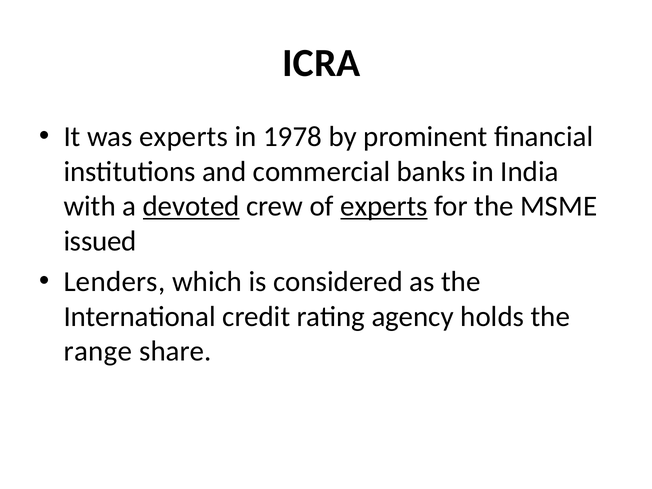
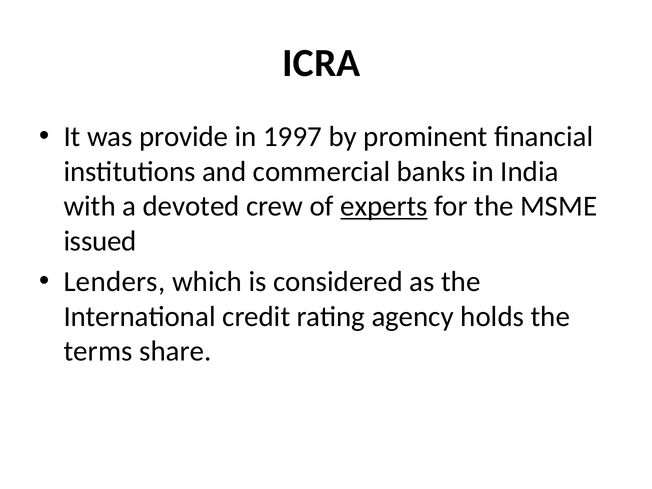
was experts: experts -> provide (184, 137)
1978: 1978 -> 1997 (293, 137)
devoted underline: present -> none (191, 206)
range: range -> terms (98, 351)
